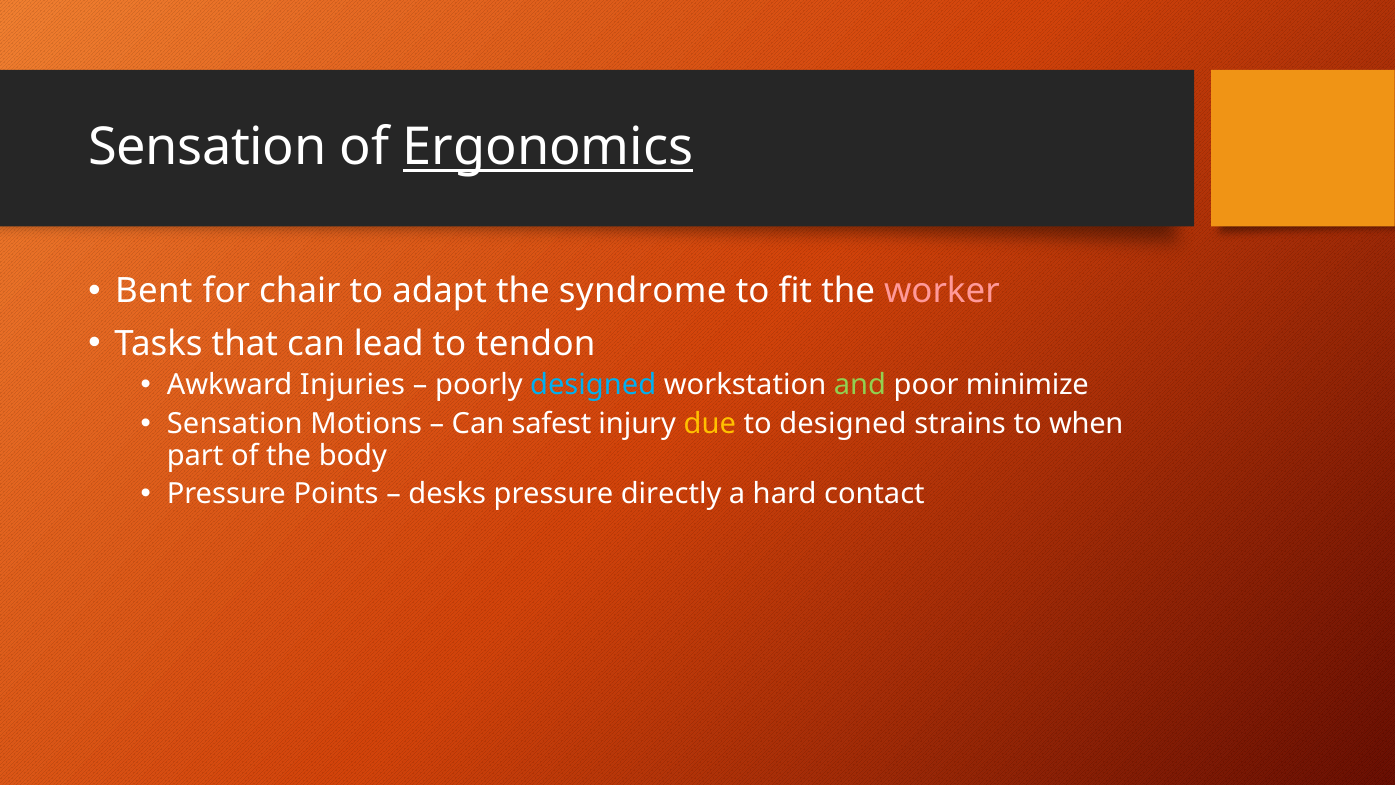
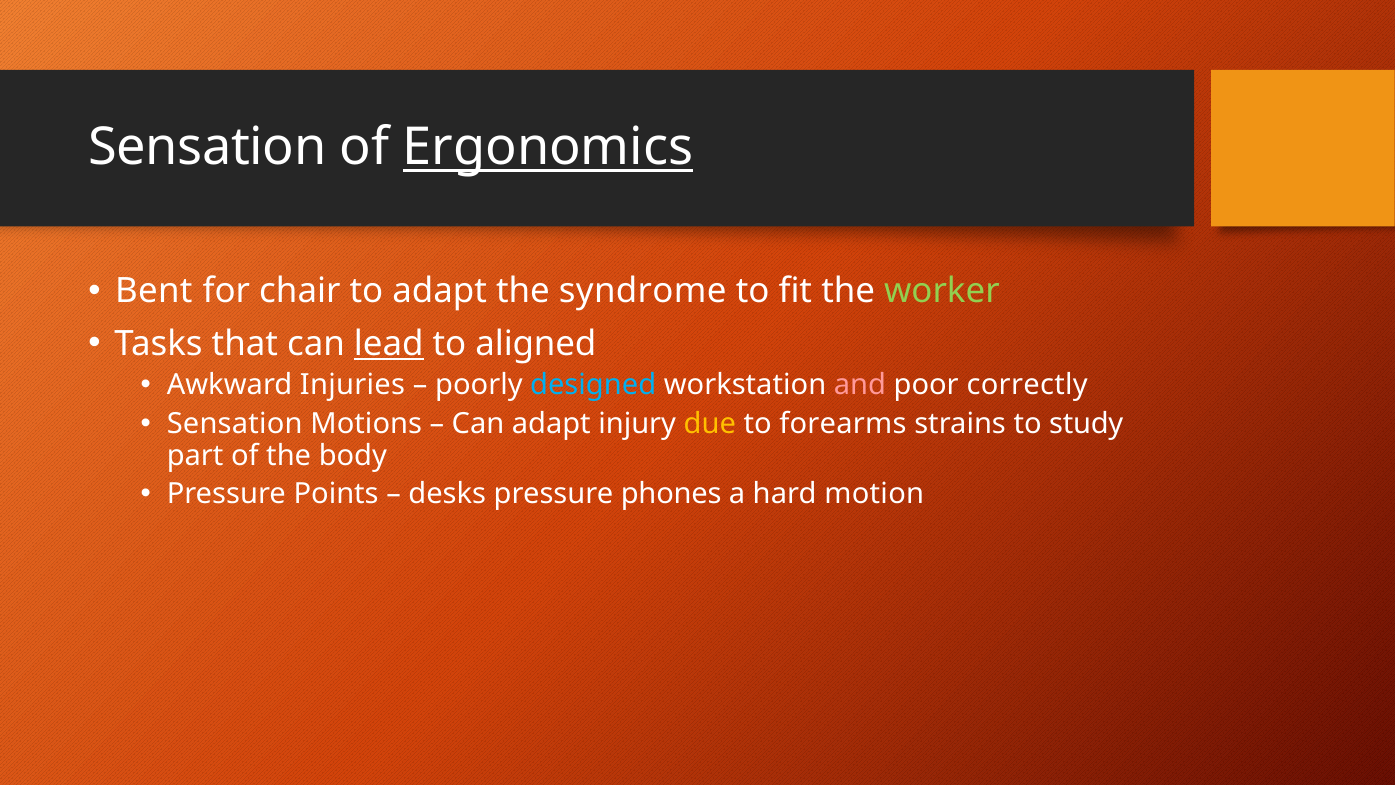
worker colour: pink -> light green (942, 291)
lead underline: none -> present (389, 343)
tendon: tendon -> aligned (536, 343)
and colour: light green -> pink (860, 385)
minimize: minimize -> correctly (1027, 385)
Can safest: safest -> adapt (551, 424)
to designed: designed -> forearms (843, 424)
when: when -> study (1086, 424)
directly: directly -> phones (671, 494)
contact: contact -> motion (874, 494)
